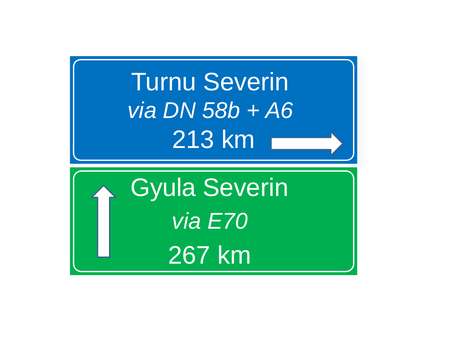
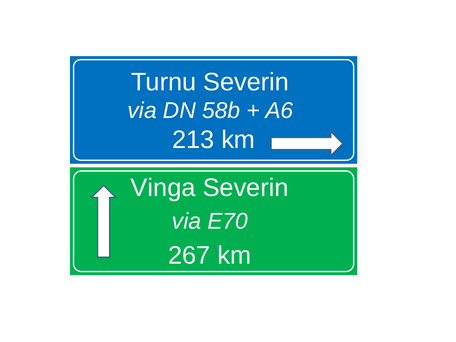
Gyula: Gyula -> Vinga (163, 188)
